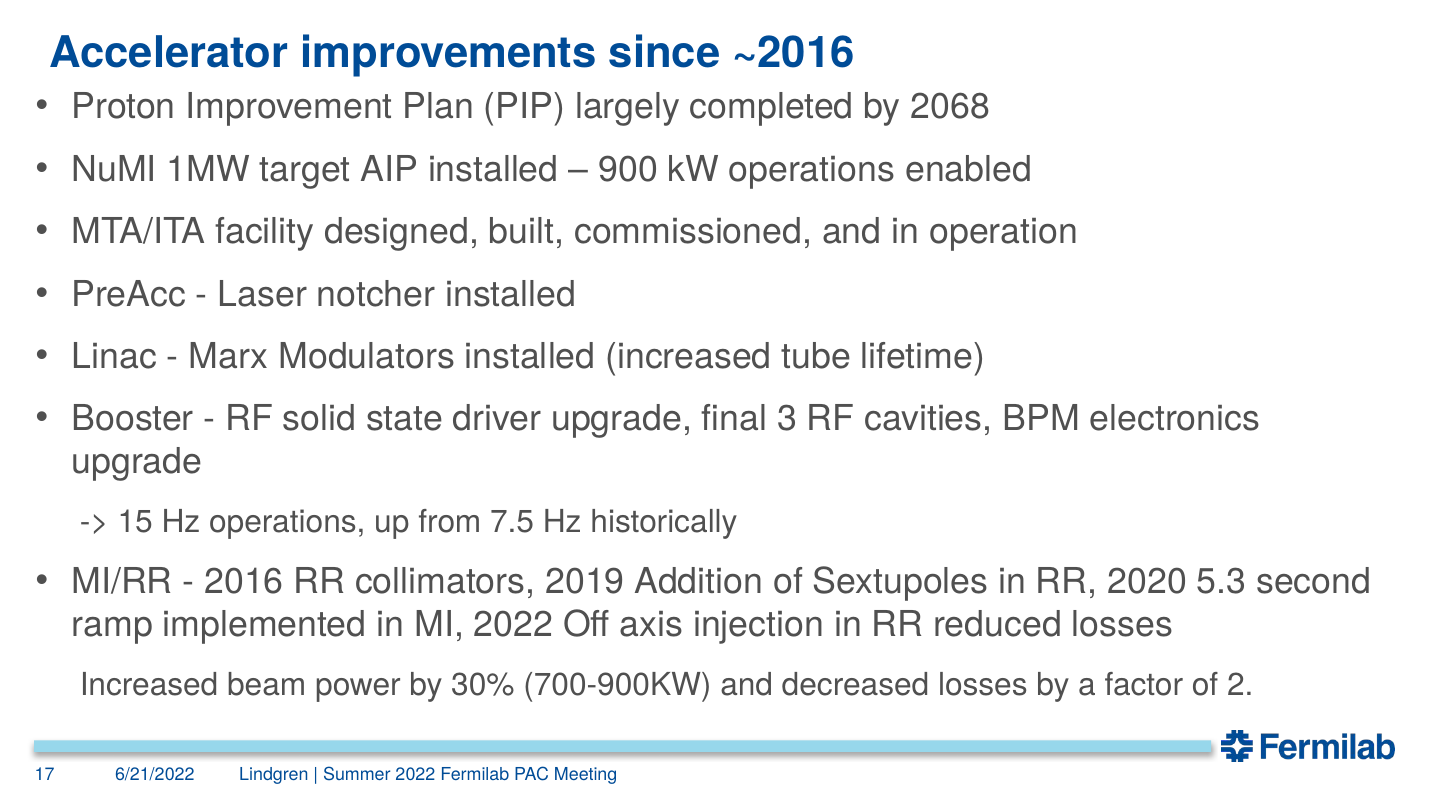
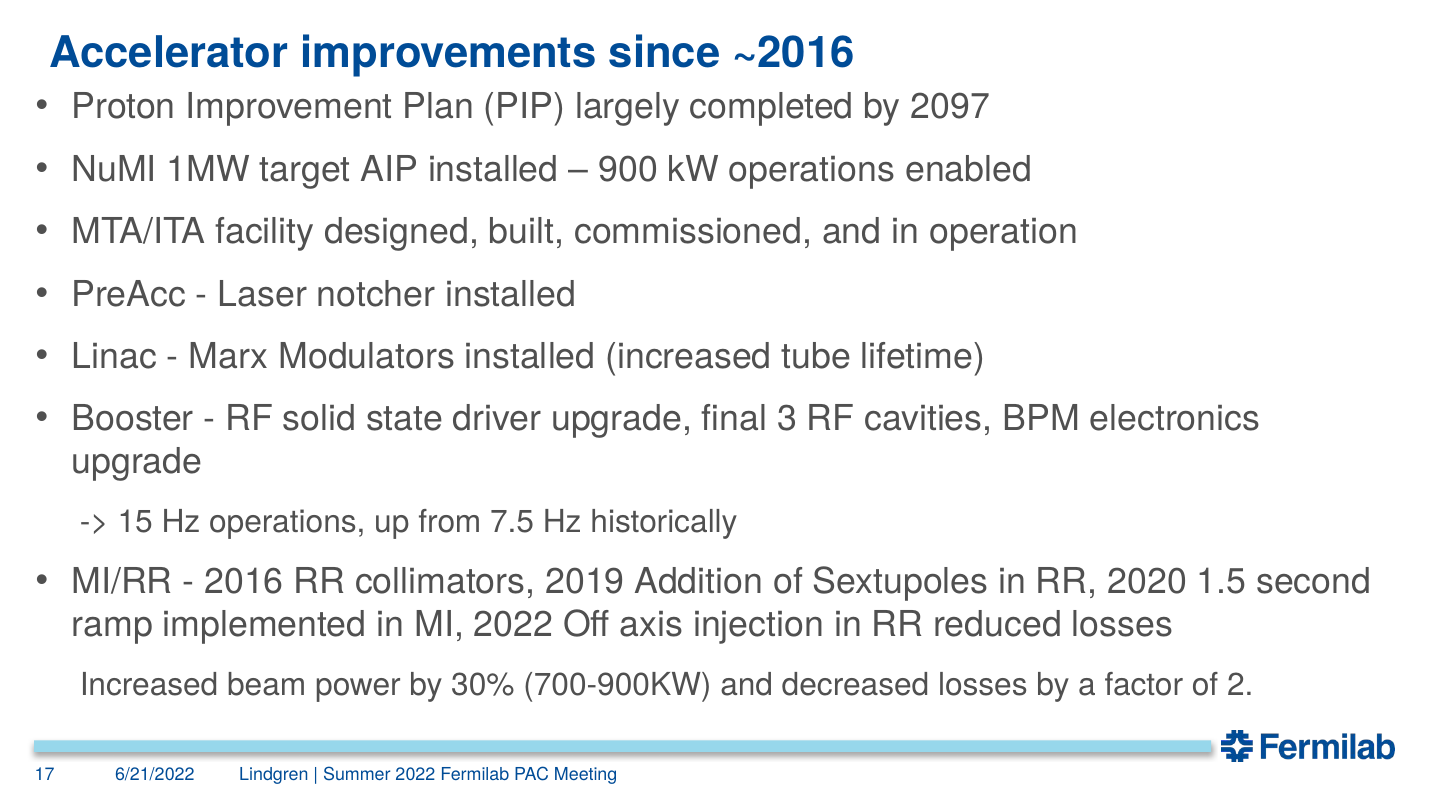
2068: 2068 -> 2097 (950, 107)
5.3: 5.3 -> 1.5 (1222, 582)
